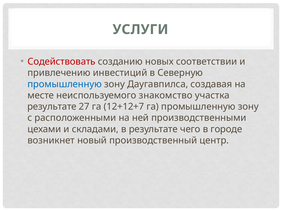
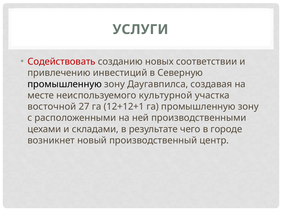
промышленную colour: blue -> black (65, 84)
знакомство: знакомство -> культурной (166, 96)
результате: результате -> восточной (52, 107)
12+12+7: 12+12+7 -> 12+12+1 (124, 107)
